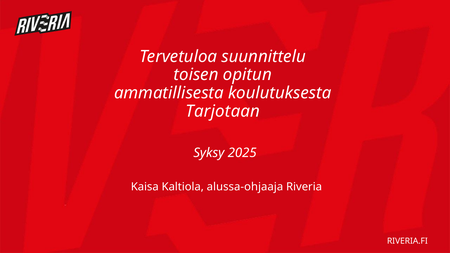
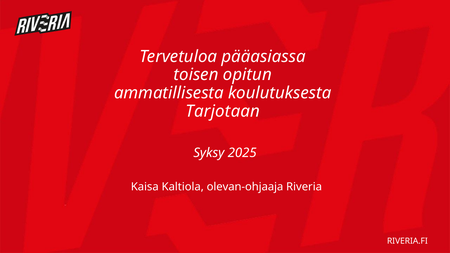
suunnittelu: suunnittelu -> pääasiassa (264, 56)
alussa-ohjaaja: alussa-ohjaaja -> olevan-ohjaaja (245, 187)
